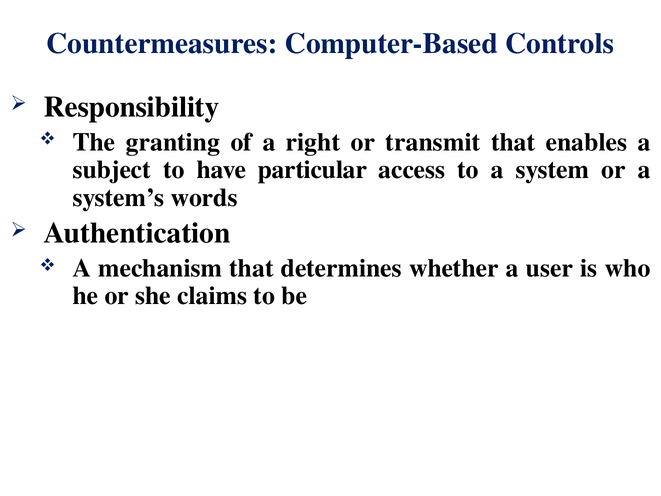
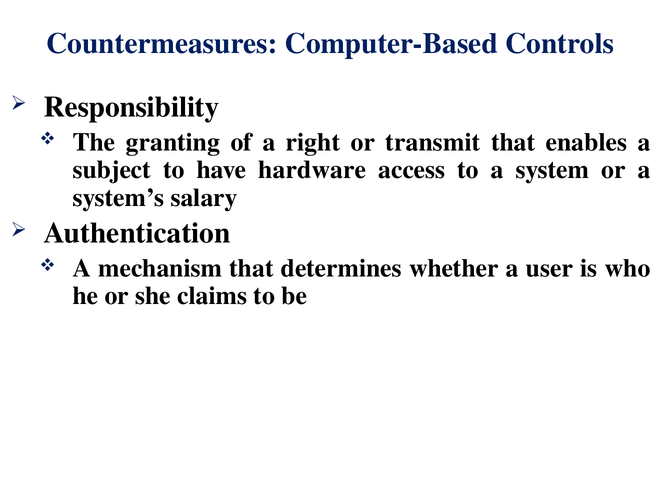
particular: particular -> hardware (312, 170)
words: words -> salary (204, 197)
